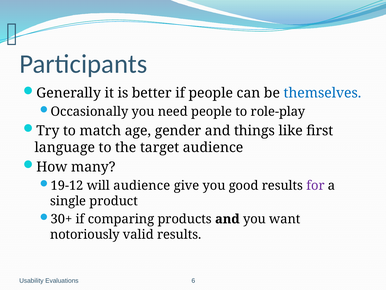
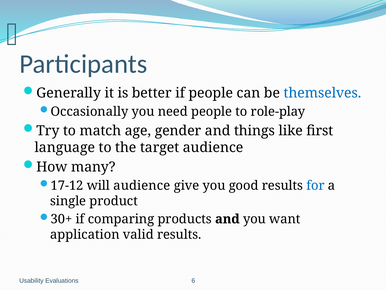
19-12: 19-12 -> 17-12 (67, 185)
for colour: purple -> blue (316, 185)
notoriously: notoriously -> application (85, 234)
